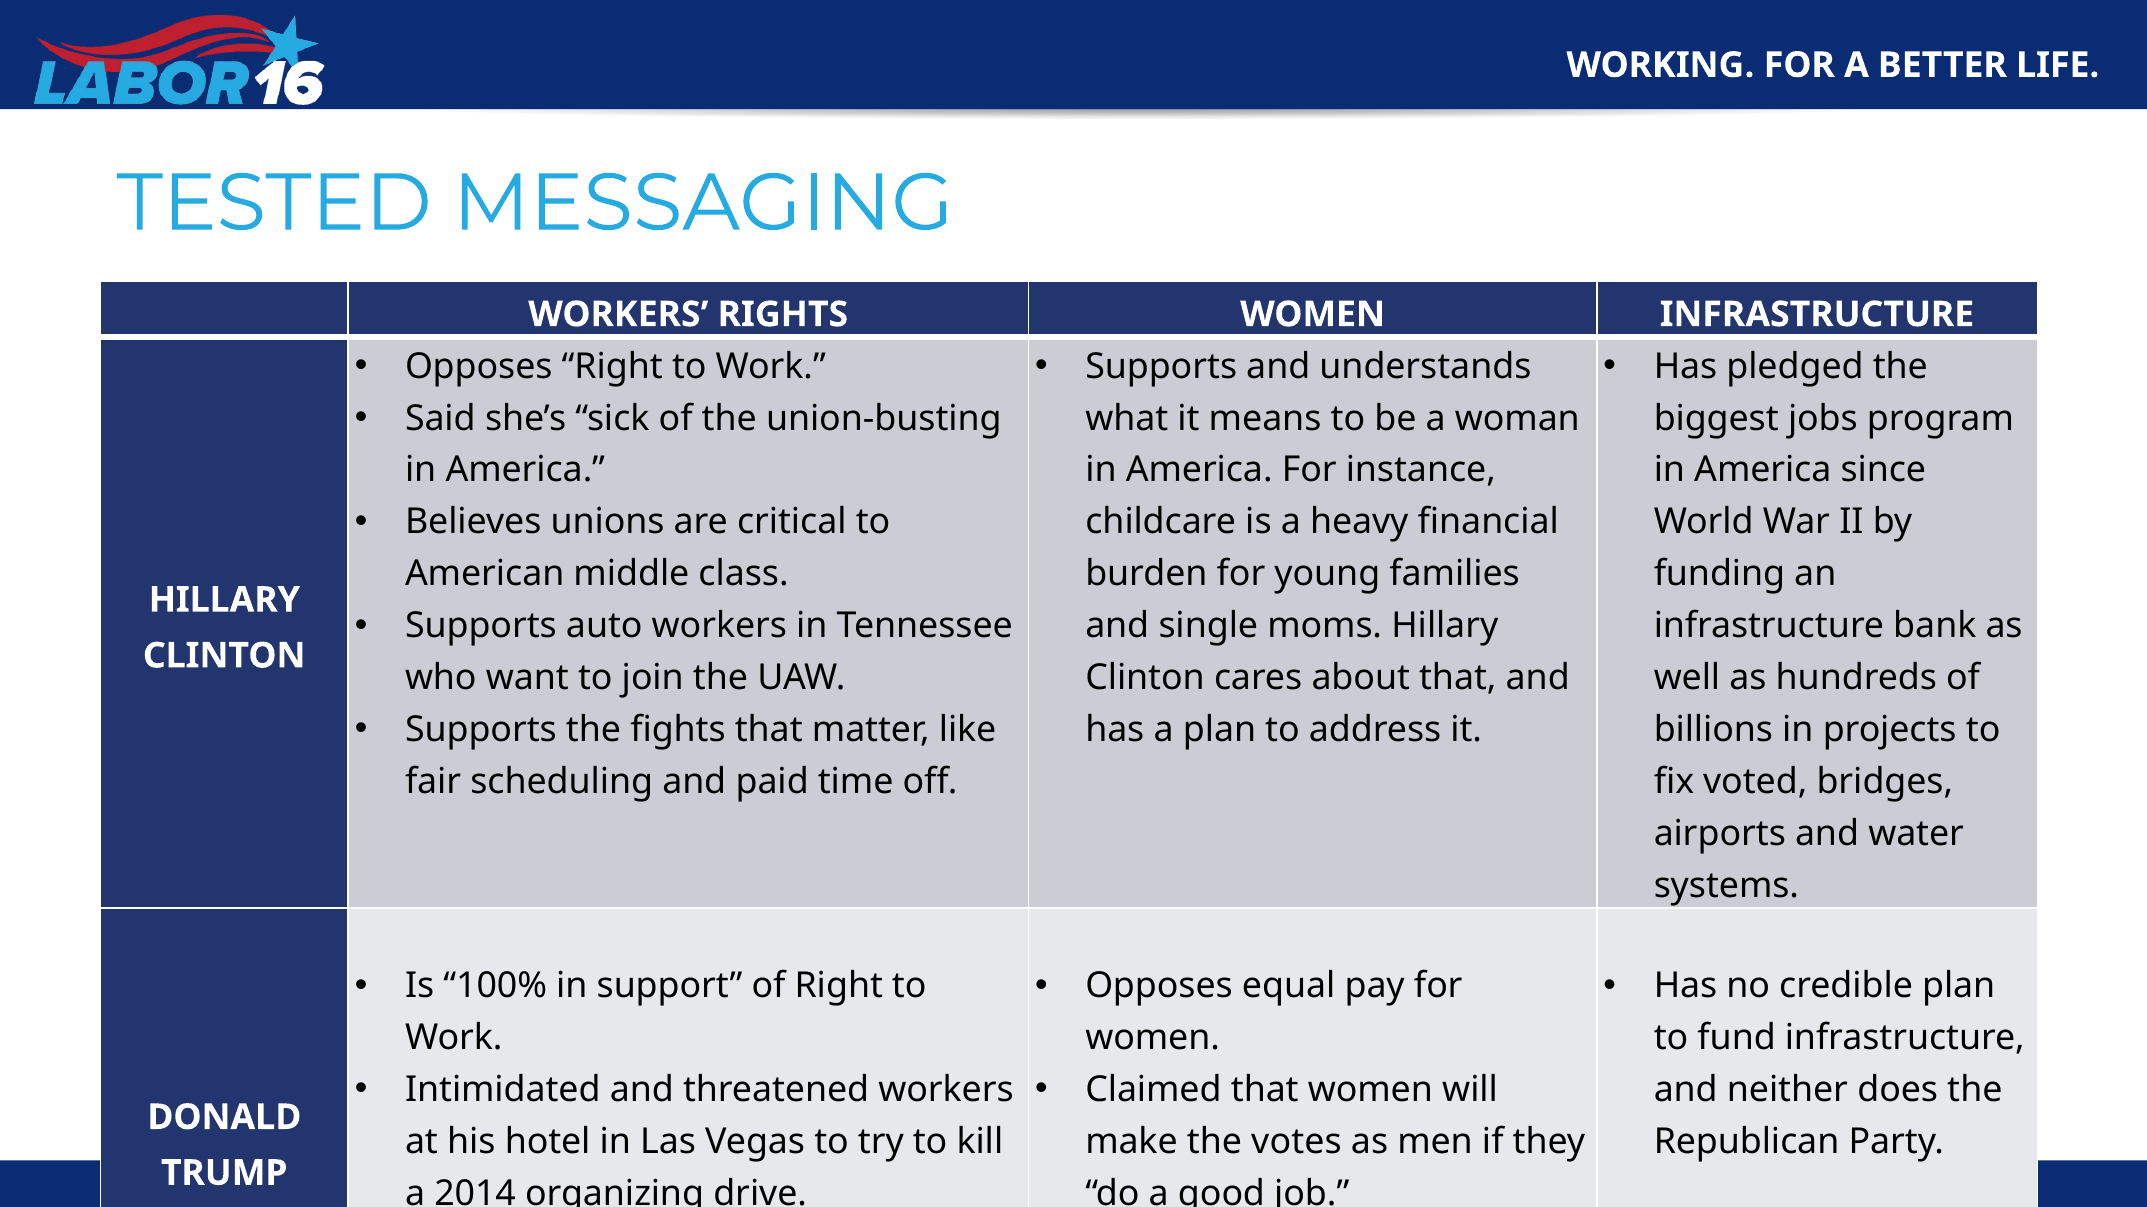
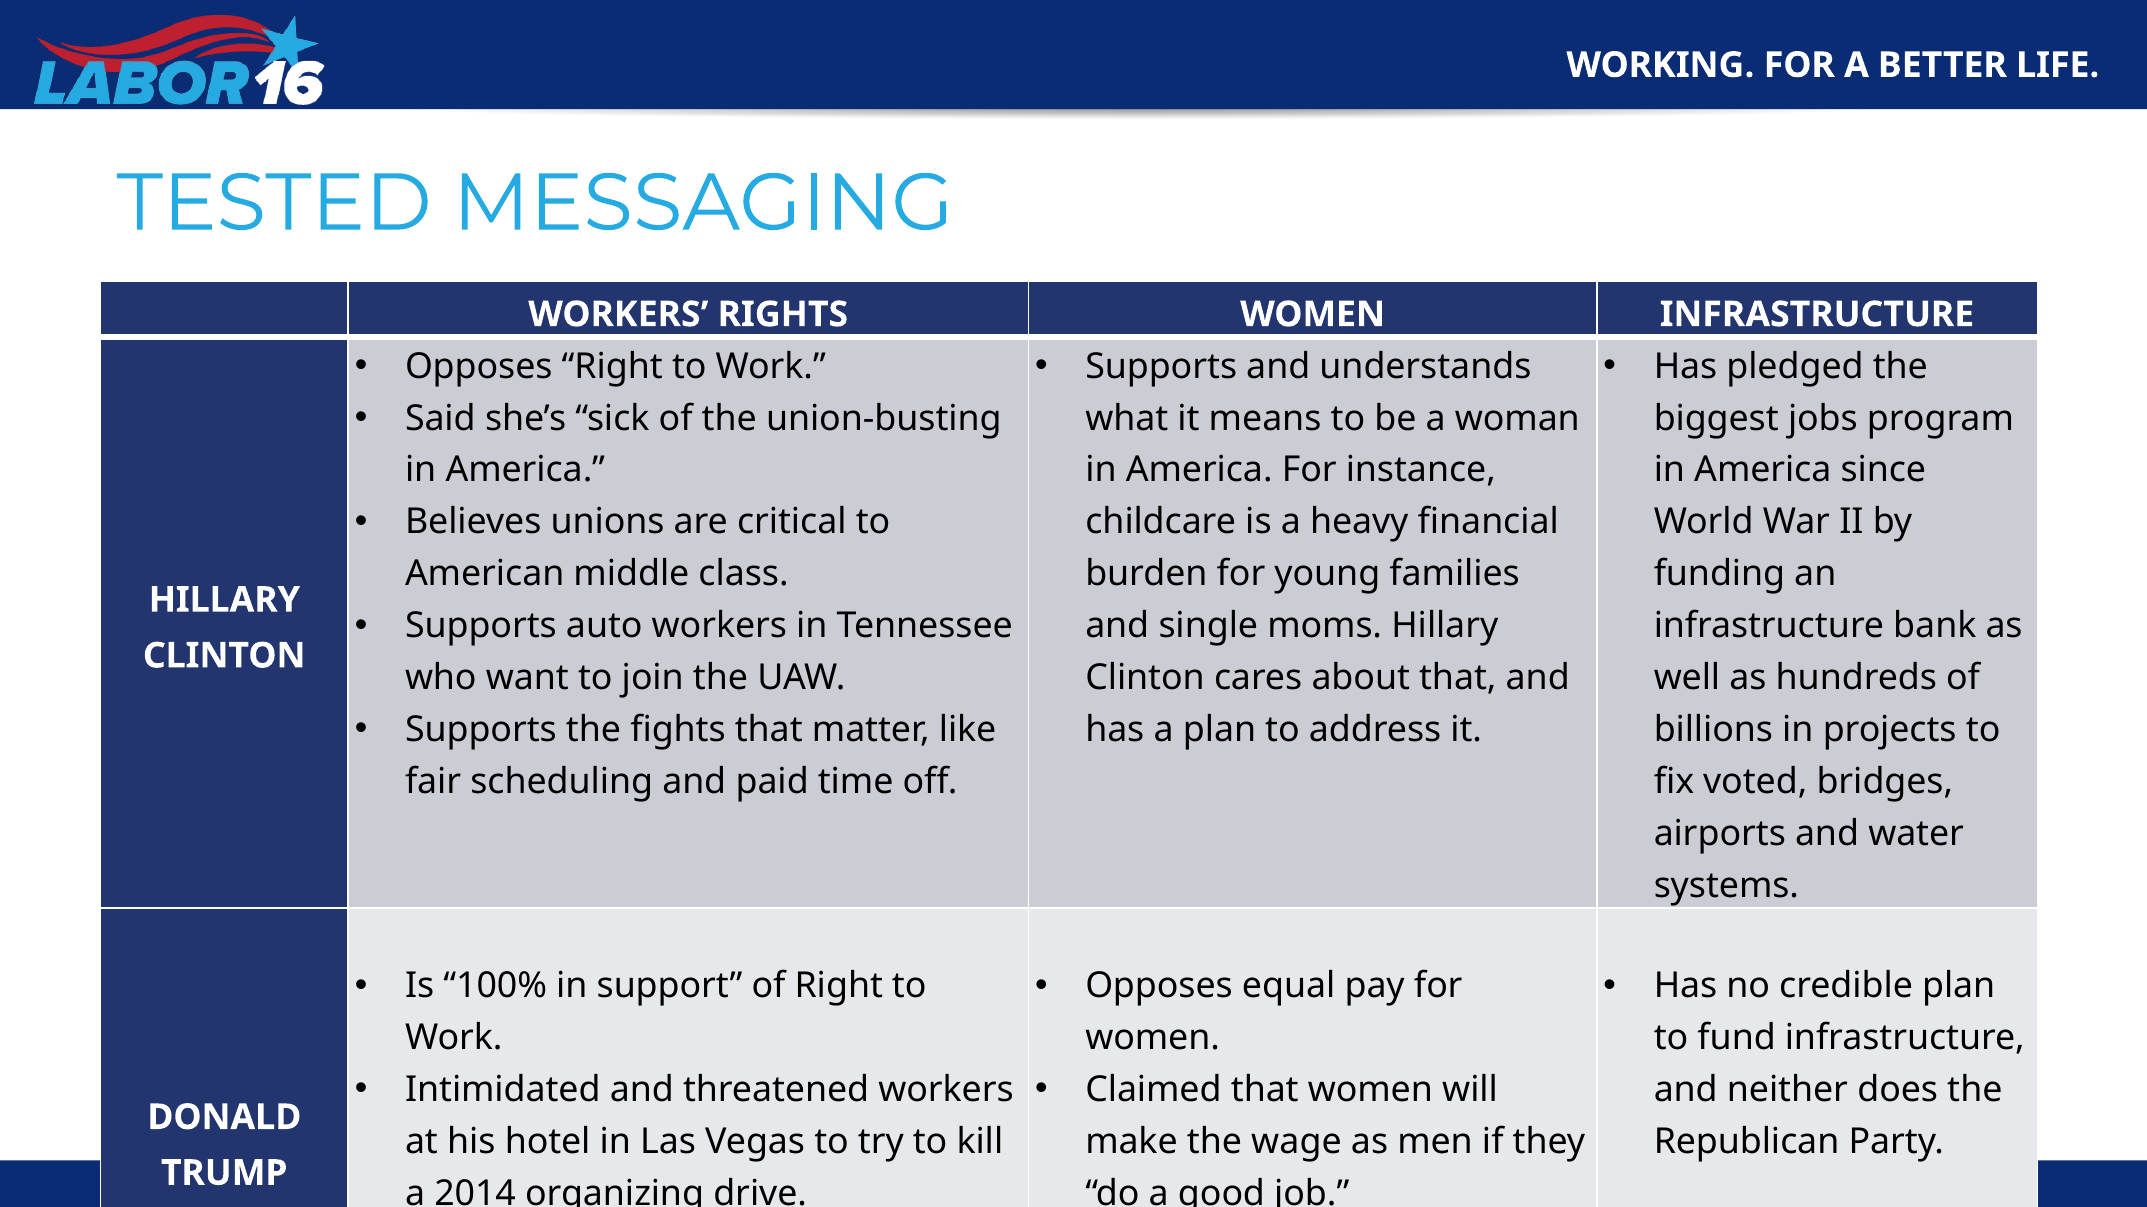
votes: votes -> wage (1297, 1142)
